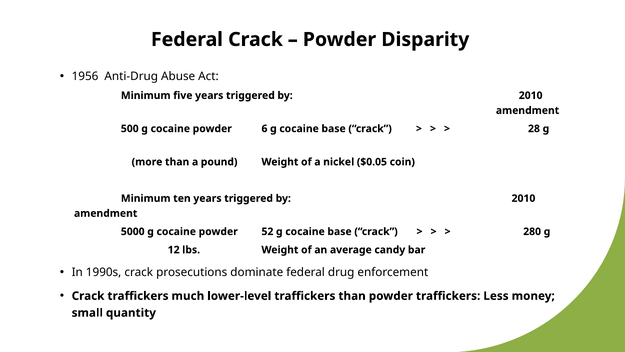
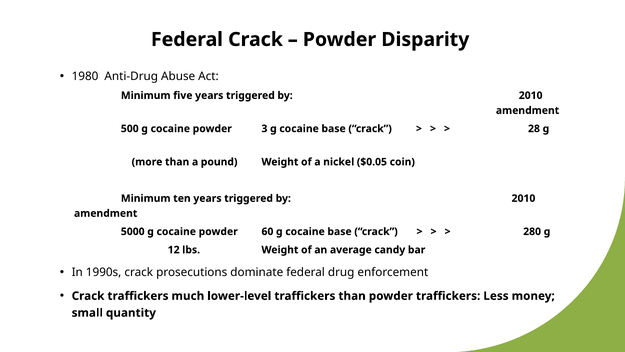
1956: 1956 -> 1980 (85, 76)
6: 6 -> 3 (264, 129)
52: 52 -> 60 (267, 231)
